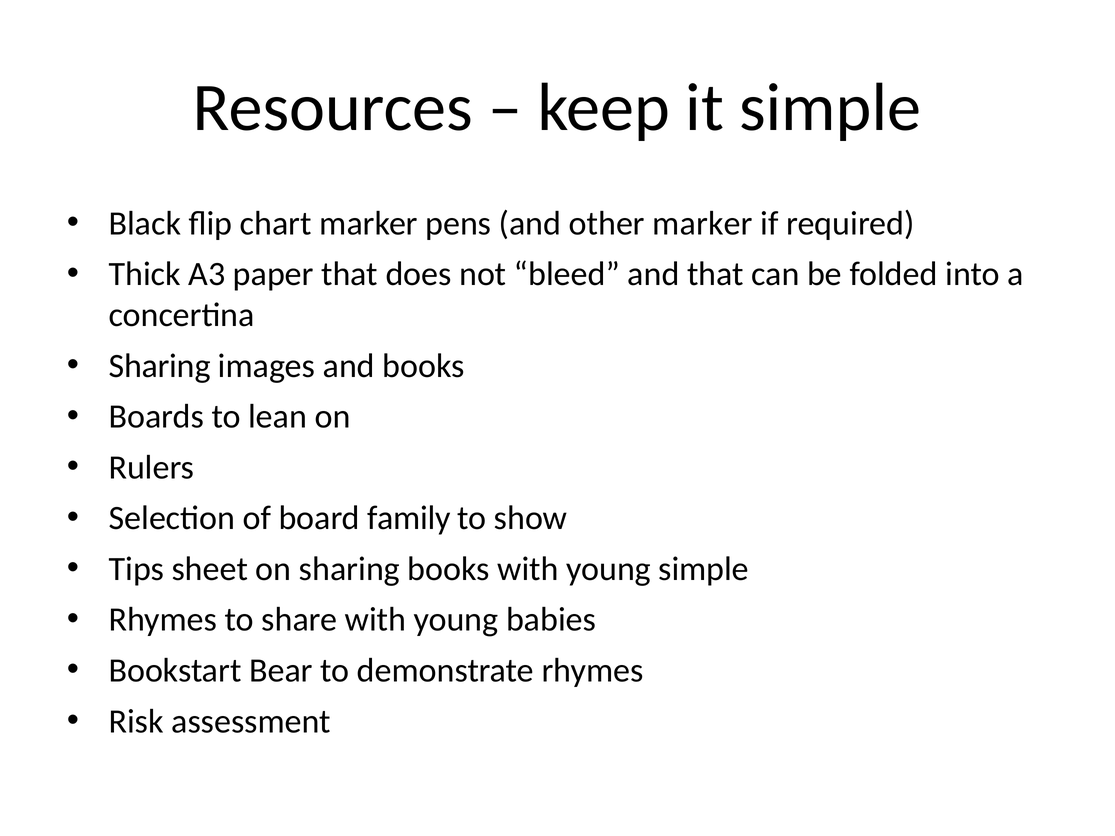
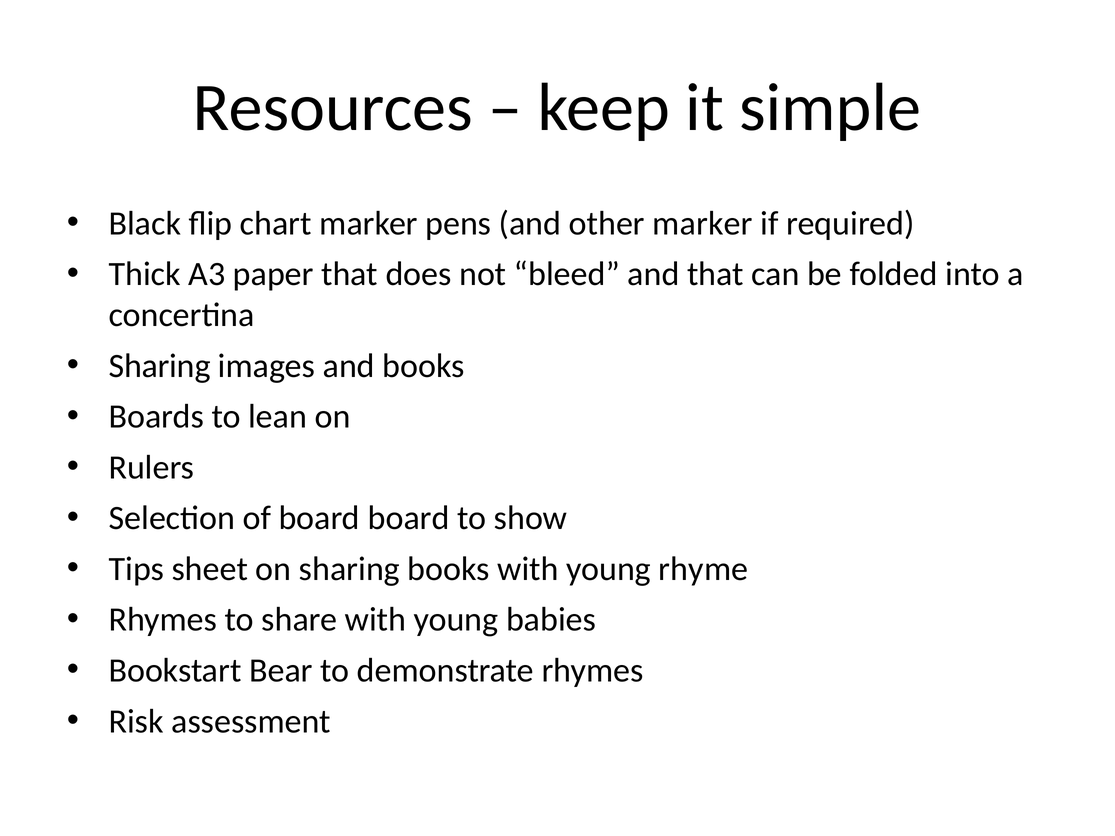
board family: family -> board (409, 518)
young simple: simple -> rhyme (703, 569)
